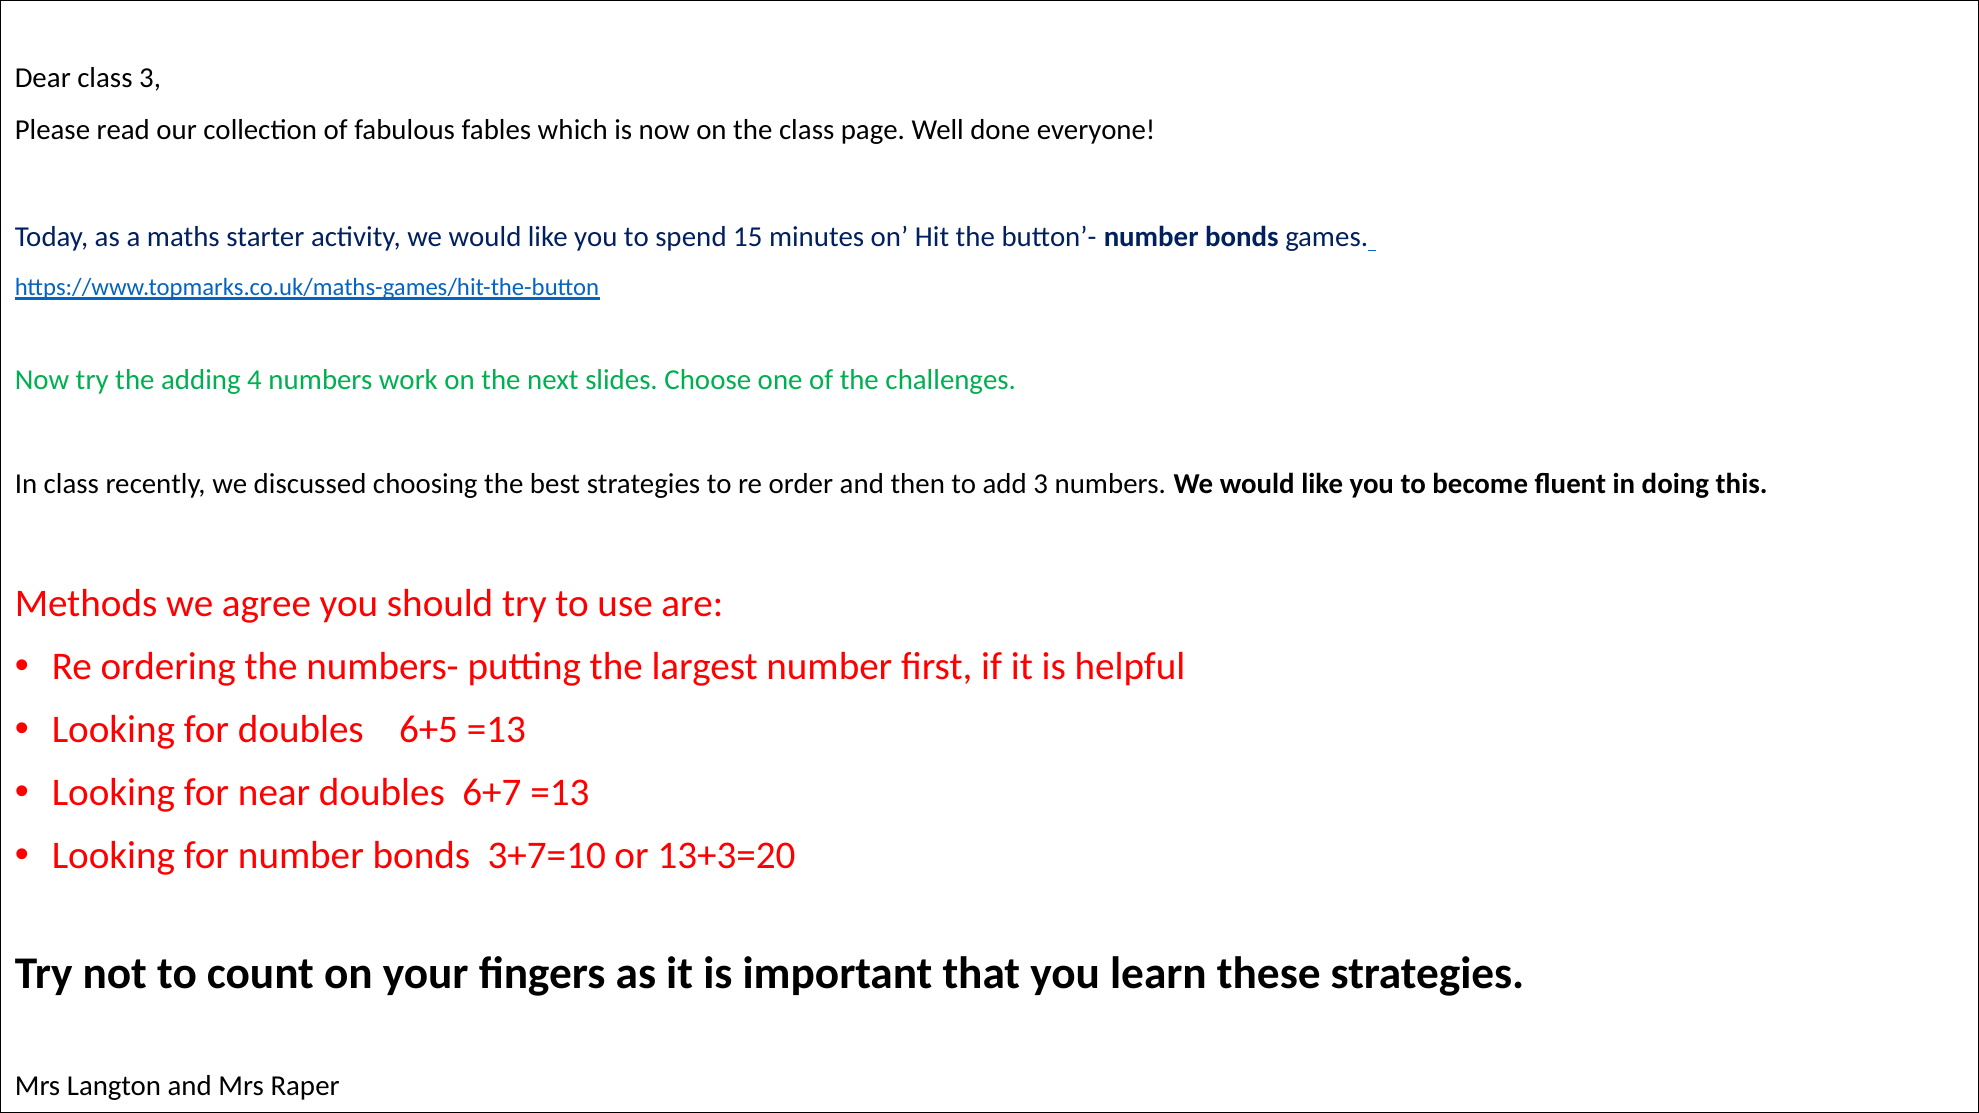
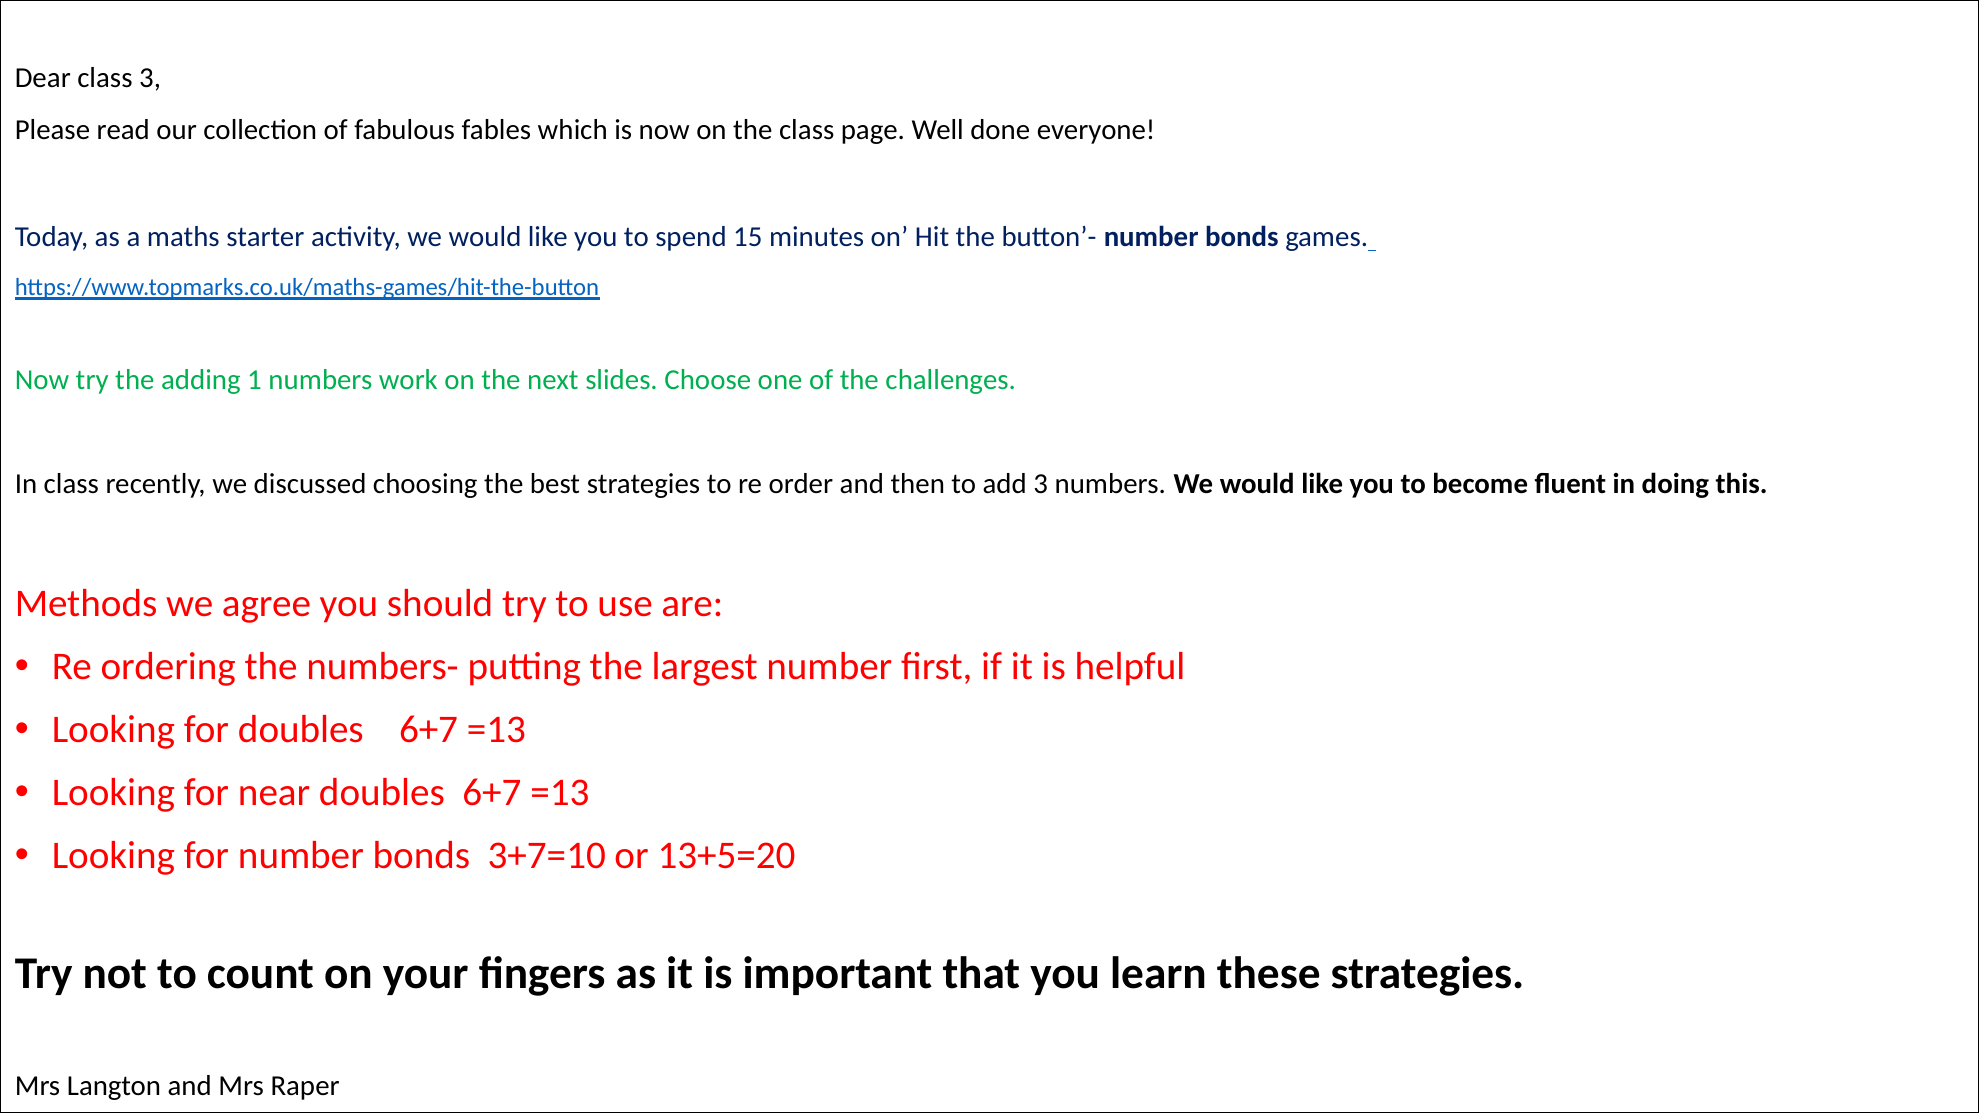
4: 4 -> 1 (254, 380)
for doubles 6+5: 6+5 -> 6+7 (429, 730)
13+3=20: 13+3=20 -> 13+5=20 (727, 856)
